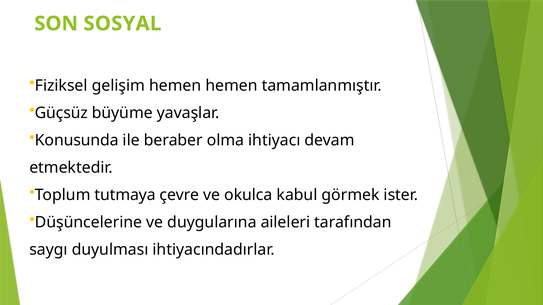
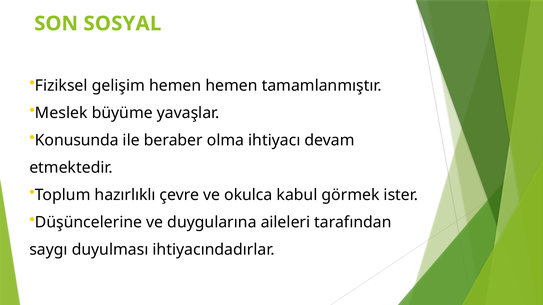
Güçsüz: Güçsüz -> Meslek (61, 113)
tutmaya: tutmaya -> hazırlıklı (125, 195)
